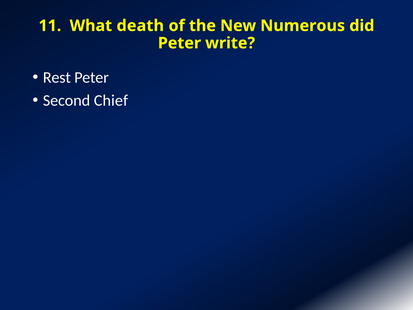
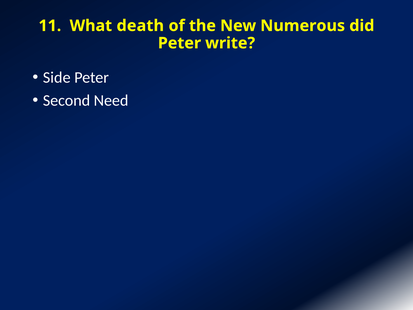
Rest: Rest -> Side (57, 77)
Chief: Chief -> Need (111, 100)
